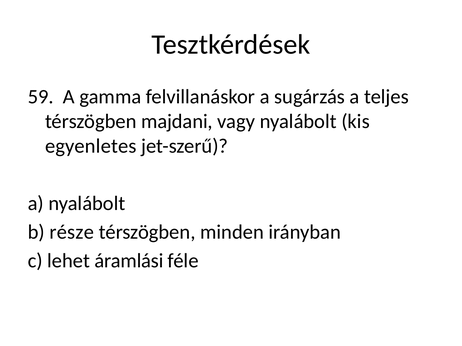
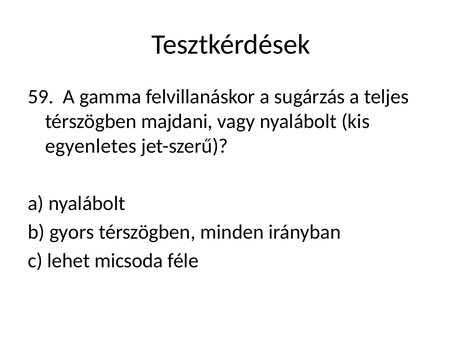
része: része -> gyors (72, 232)
áramlási: áramlási -> micsoda (129, 261)
